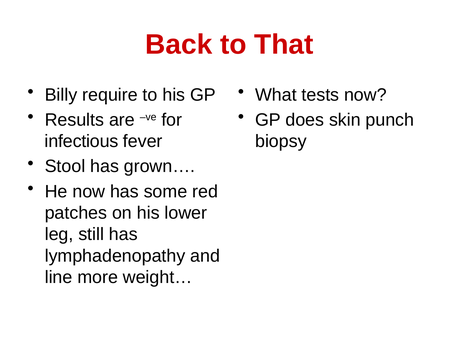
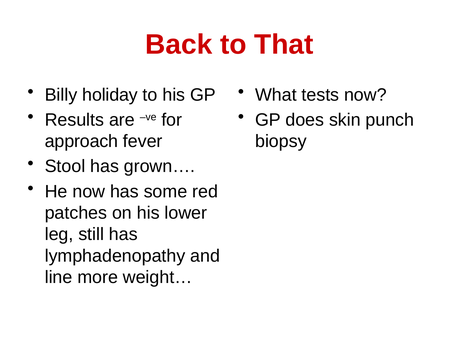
require: require -> holiday (110, 95)
infectious: infectious -> approach (81, 141)
